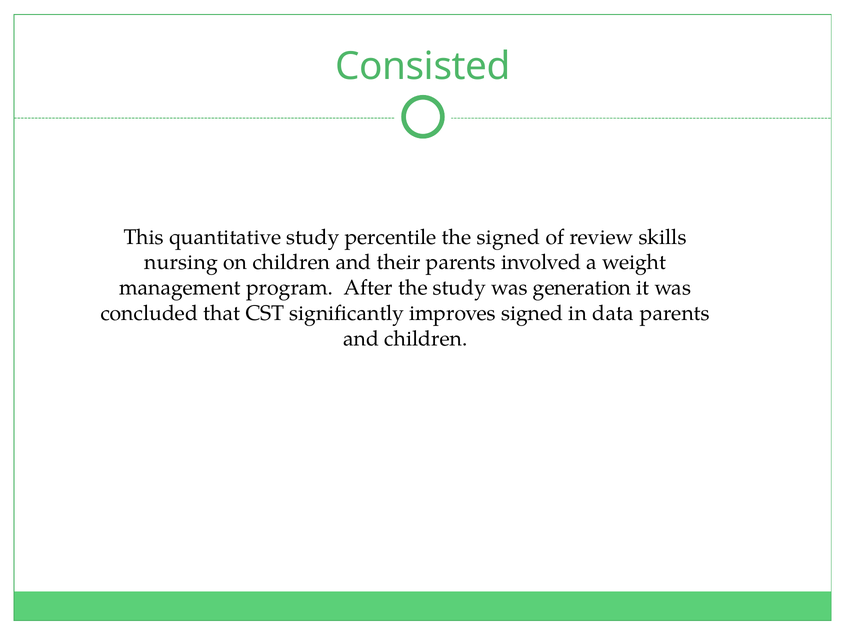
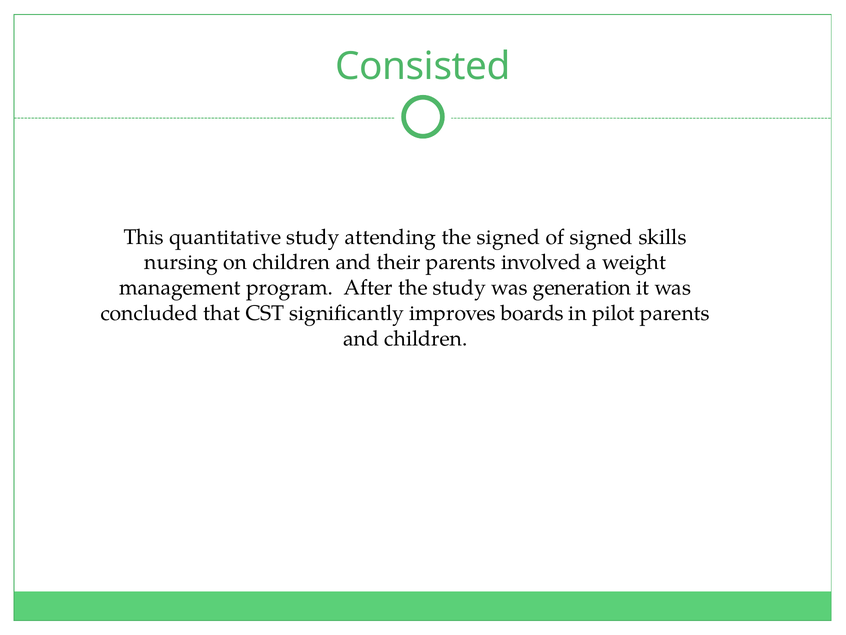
percentile: percentile -> attending (390, 237)
of review: review -> signed (601, 237)
improves signed: signed -> boards (532, 313)
data: data -> pilot (613, 313)
